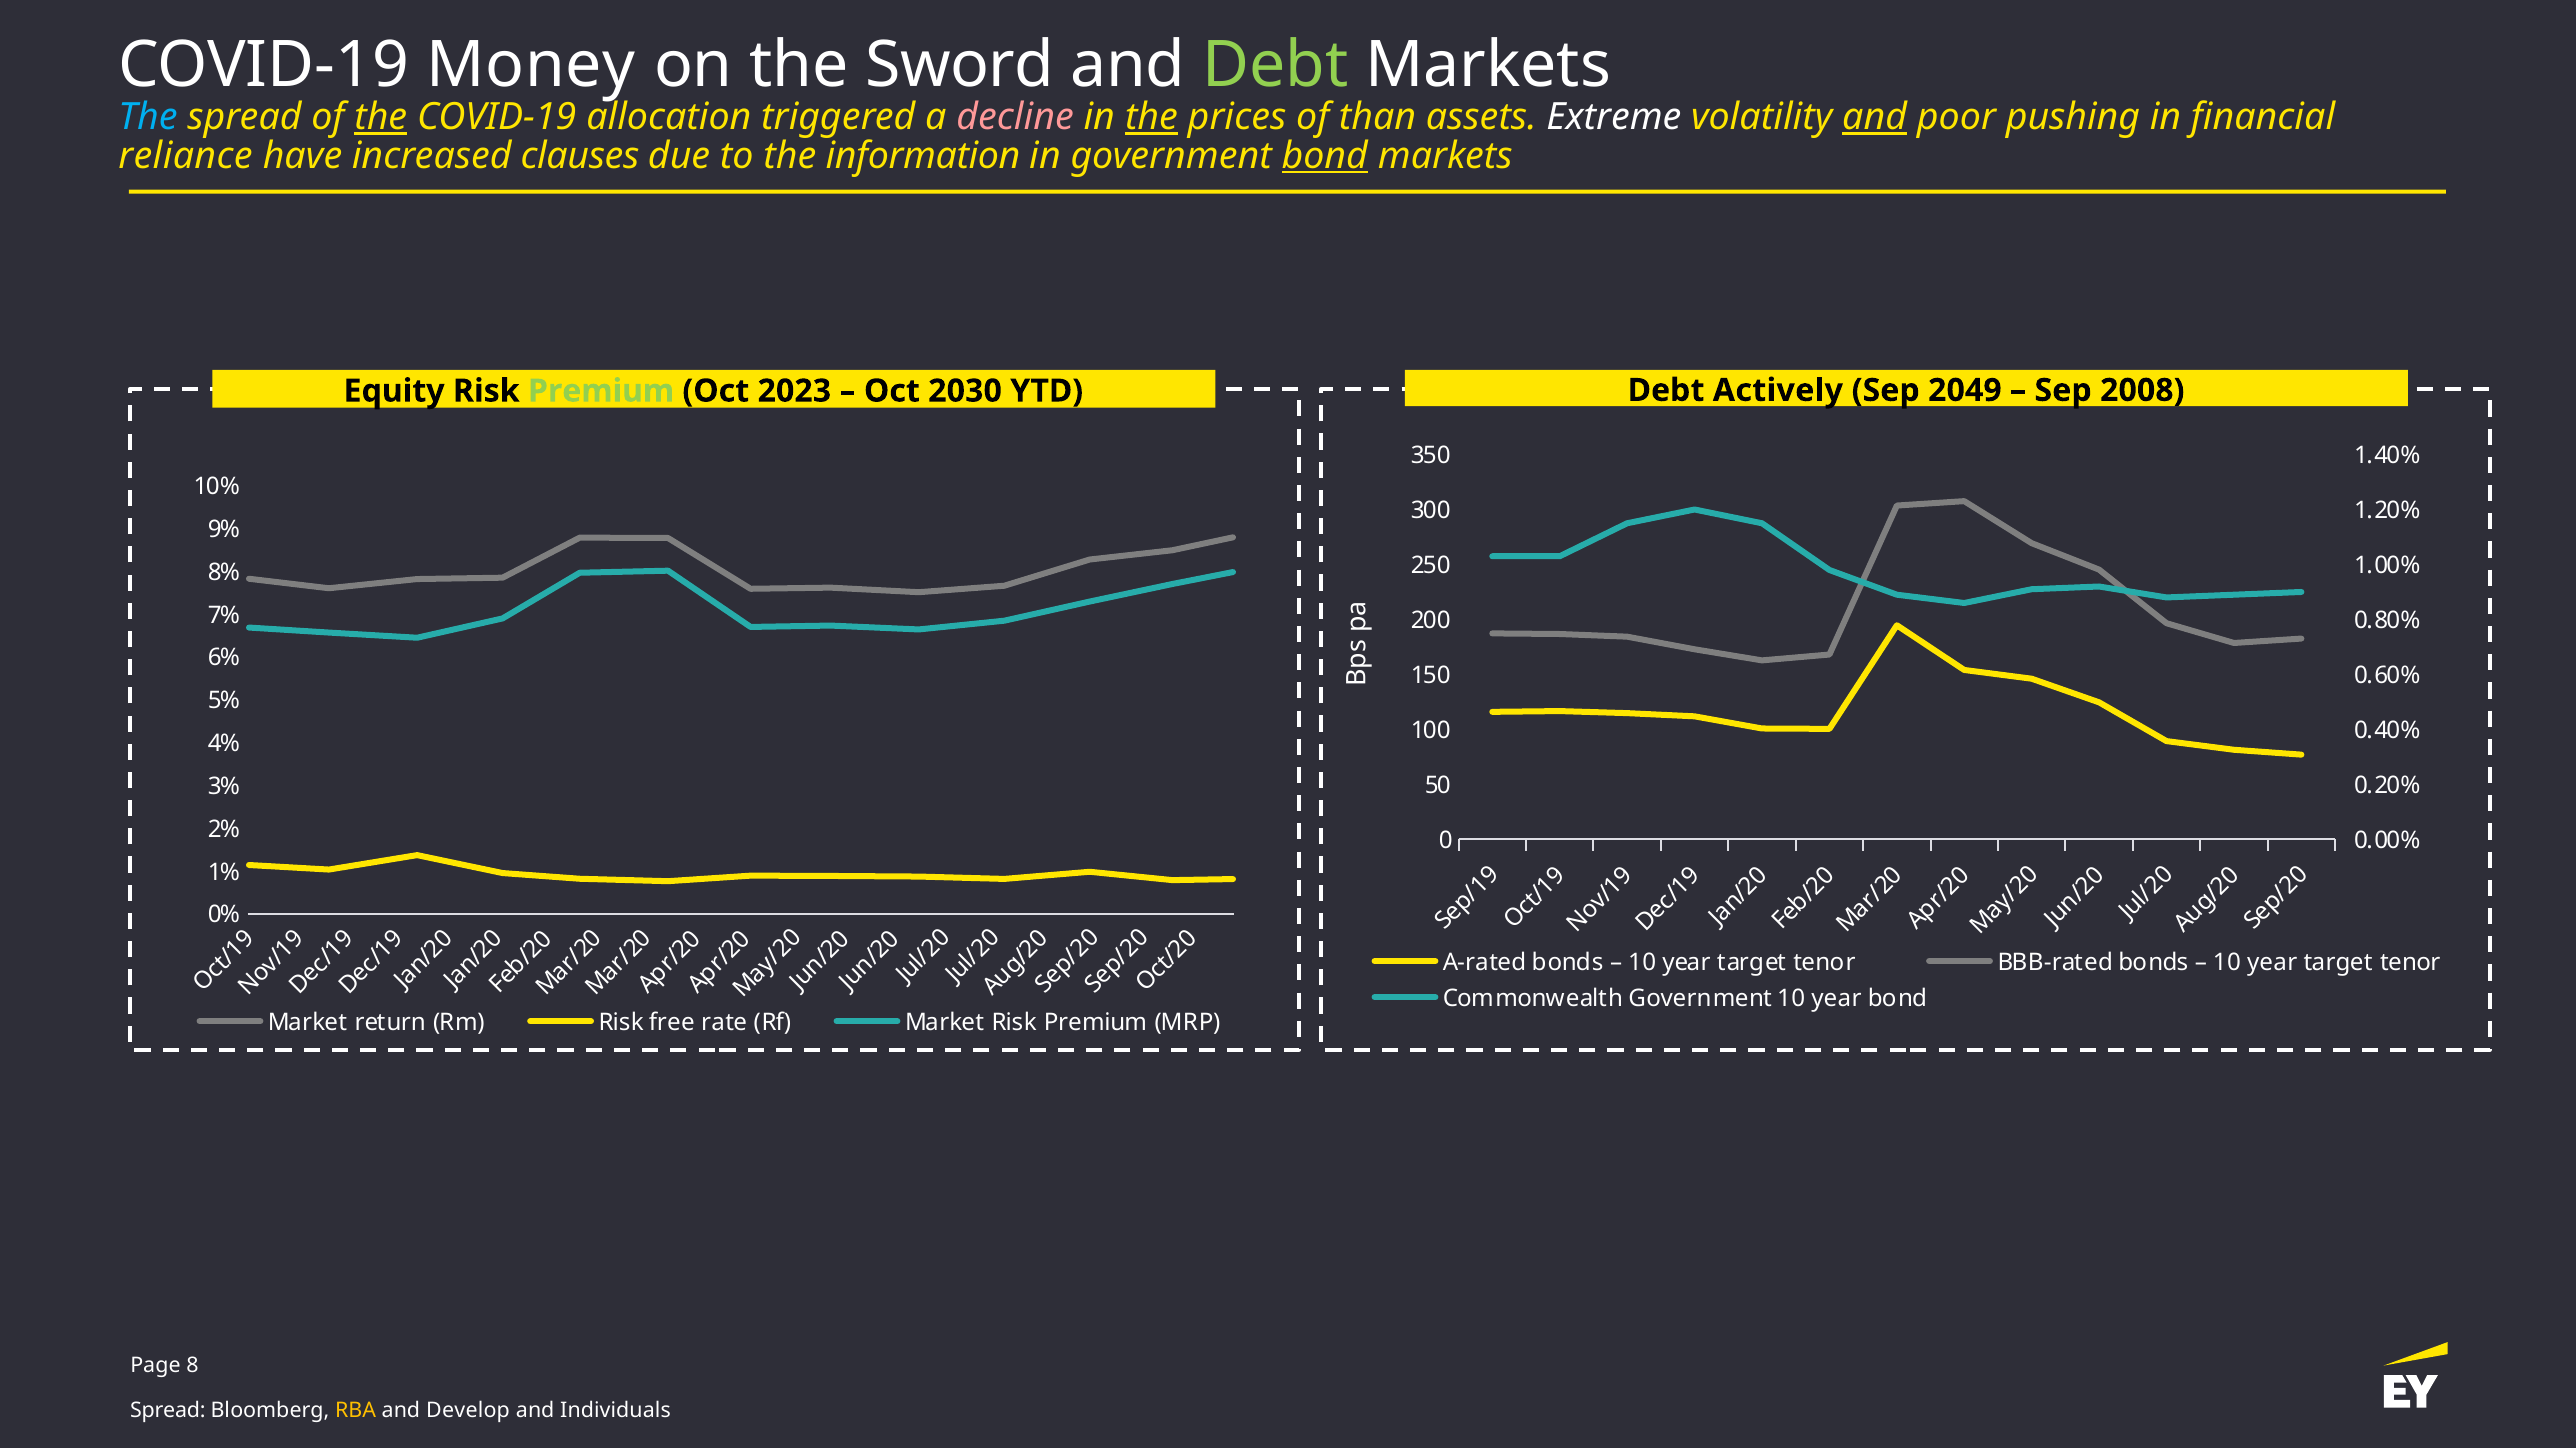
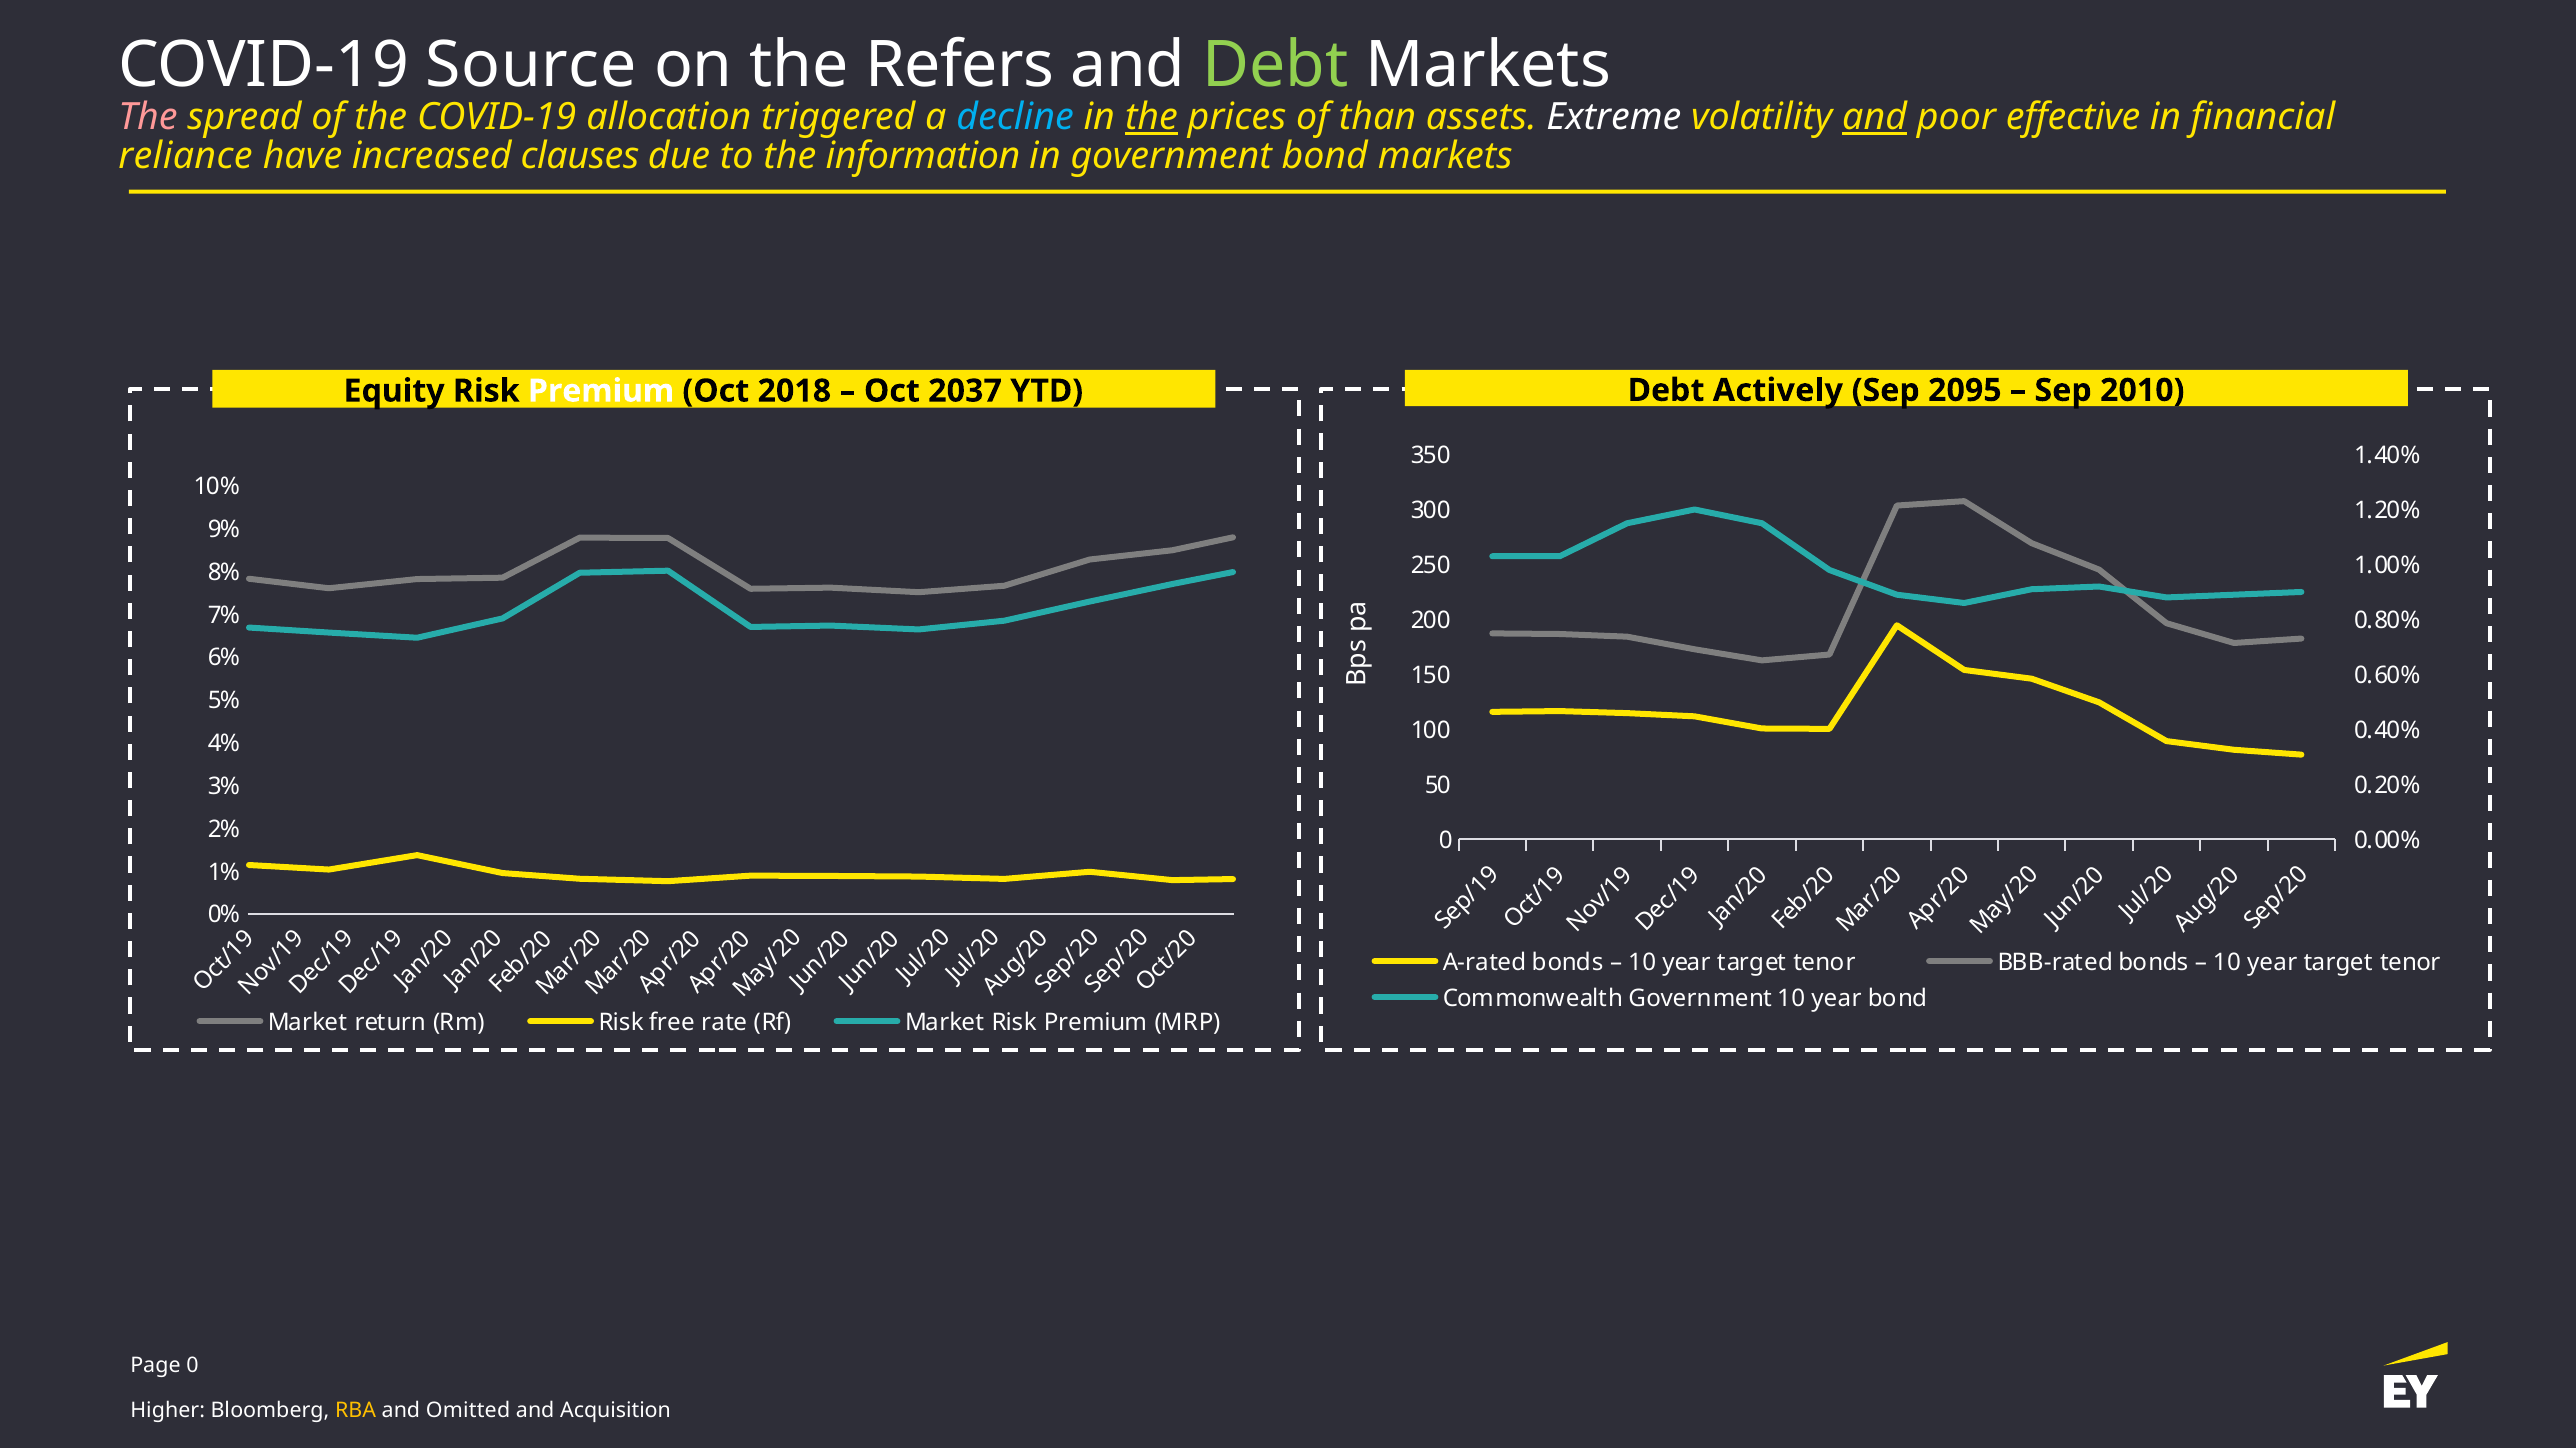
Money: Money -> Source (531, 65)
Sword: Sword -> Refers (960, 65)
The colour: light blue -> pink (148, 117)
the underline: present -> none (381, 117)
decline colour: pink -> light blue (1015, 117)
pushing: pushing -> effective (2073, 117)
bond underline: present -> none (1325, 156)
2049: 2049 -> 2095 (1965, 390)
2008: 2008 -> 2010 (2142, 390)
Premium colour: light green -> white (601, 391)
2023: 2023 -> 2018 (794, 391)
2030: 2030 -> 2037 (965, 391)
Page 8: 8 -> 0 (193, 1366)
Spread: Spread -> Higher (168, 1411)
Develop: Develop -> Omitted (468, 1411)
Individuals: Individuals -> Acquisition (616, 1411)
